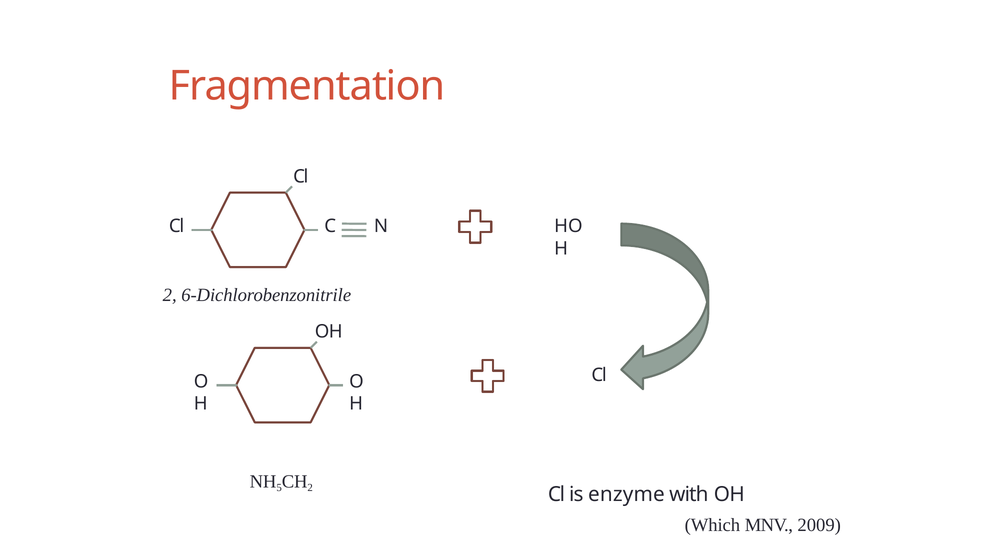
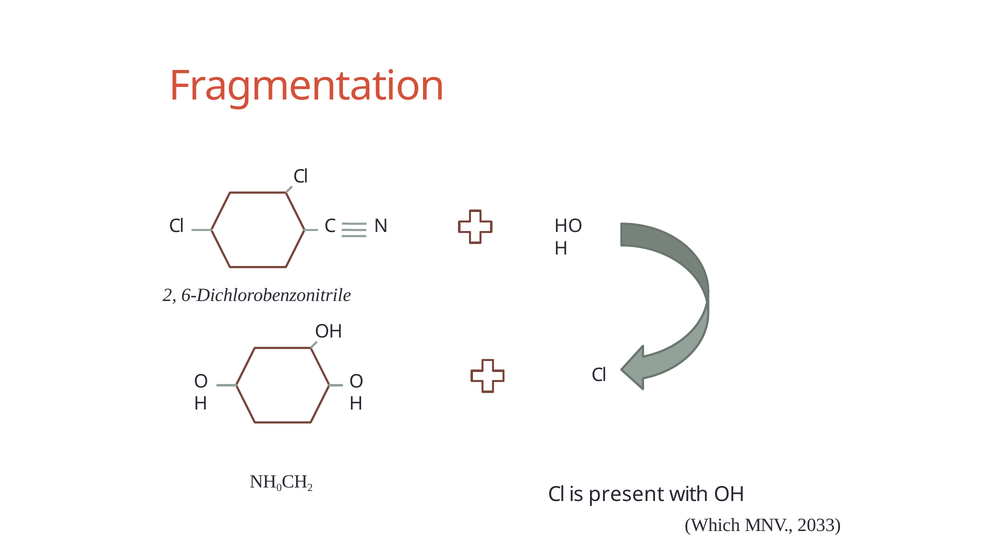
5: 5 -> 0 (279, 488)
enzyme: enzyme -> present (626, 495)
2009: 2009 -> 2033 (819, 525)
